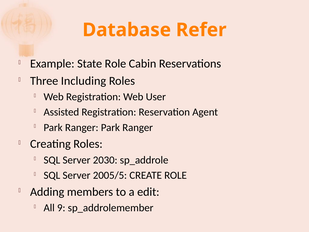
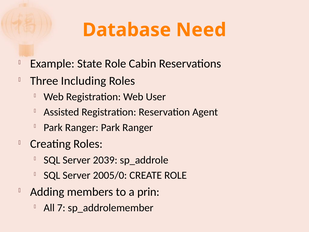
Refer: Refer -> Need (201, 30)
2030: 2030 -> 2039 (105, 160)
2005/5: 2005/5 -> 2005/0 (110, 175)
edit: edit -> prin (148, 192)
9: 9 -> 7 (61, 208)
